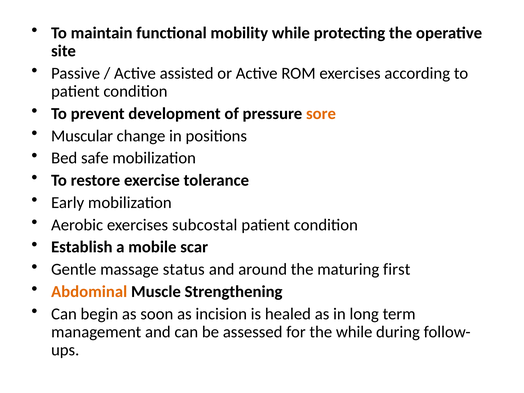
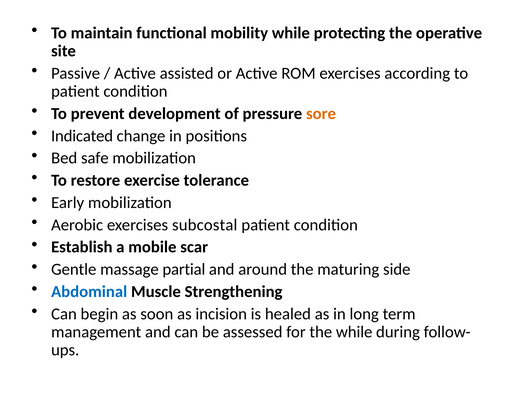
Muscular: Muscular -> Indicated (82, 136)
status: status -> partial (184, 269)
first: first -> side (397, 269)
Abdominal colour: orange -> blue (89, 292)
